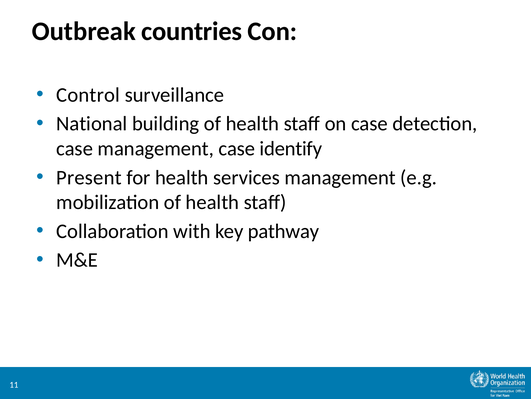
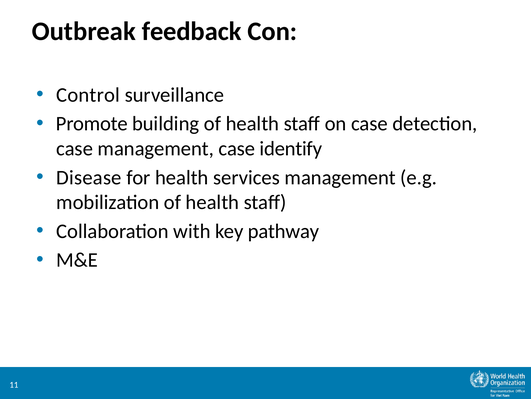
countries: countries -> feedback (192, 31)
National: National -> Promote (92, 124)
Present: Present -> Disease (89, 177)
